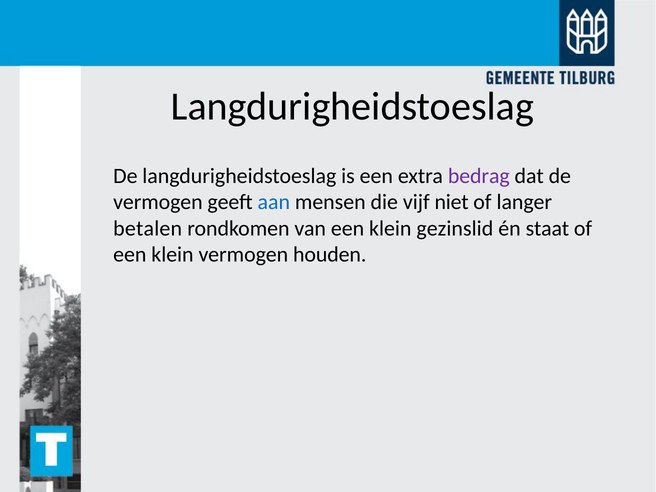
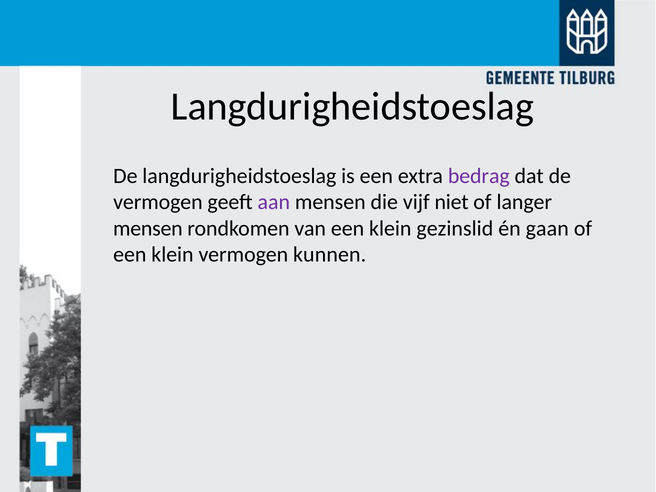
aan colour: blue -> purple (274, 202)
betalen: betalen -> mensen (148, 228)
staat: staat -> gaan (547, 228)
houden: houden -> kunnen (330, 255)
